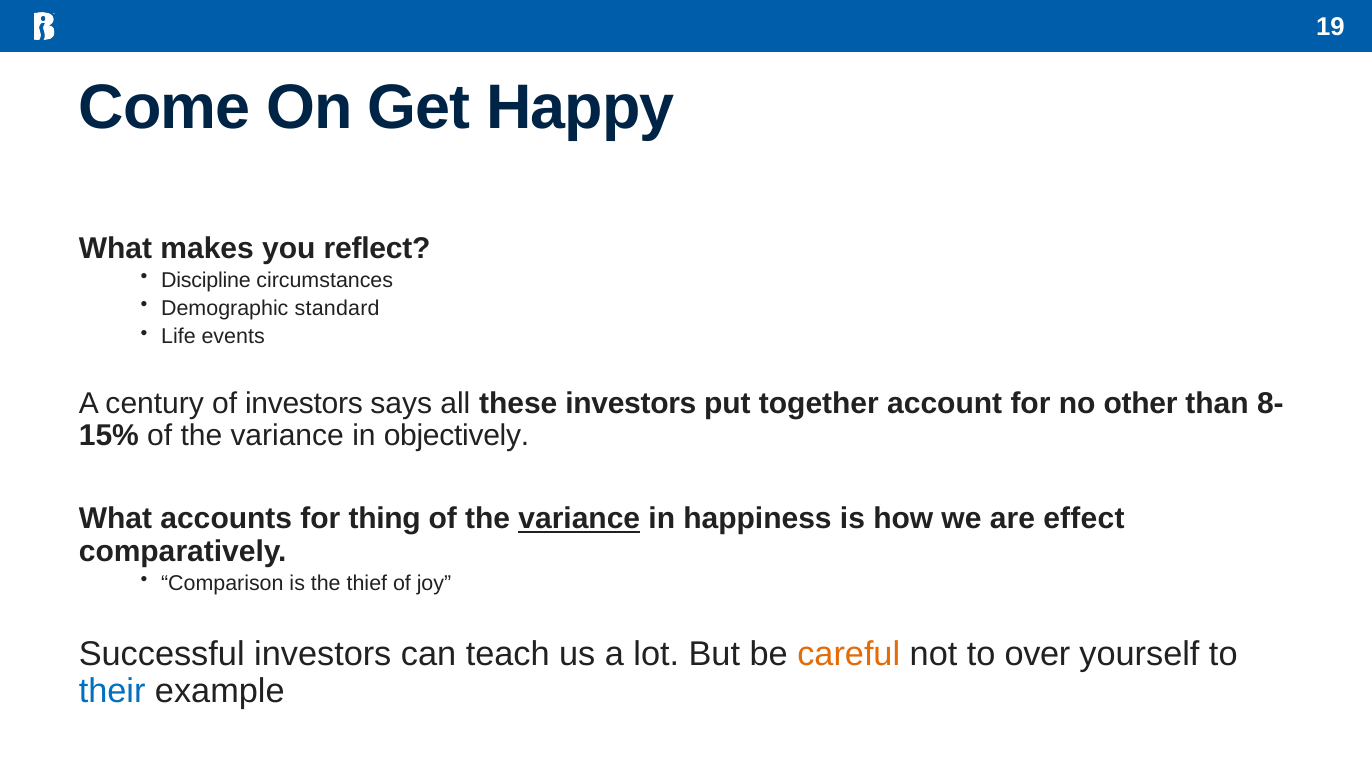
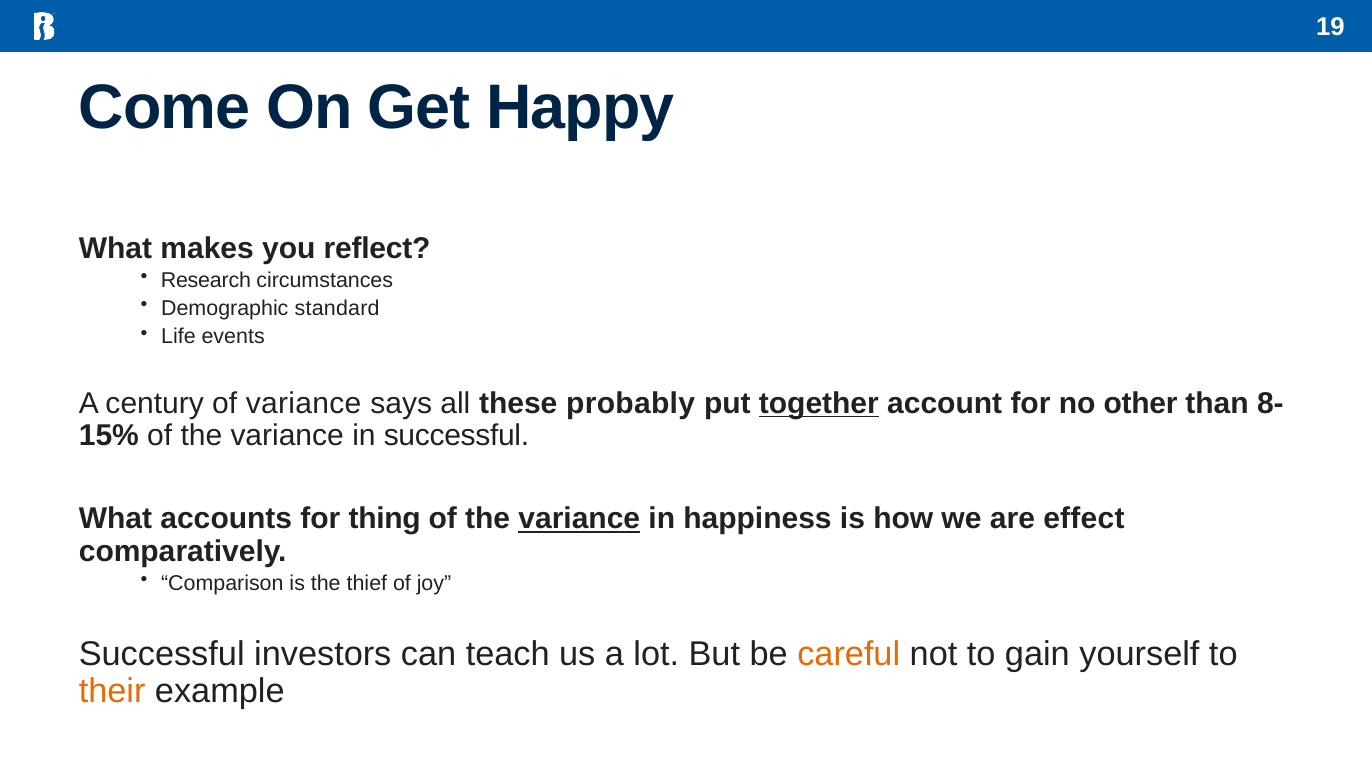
Discipline: Discipline -> Research (206, 280)
of investors: investors -> variance (304, 403)
these investors: investors -> probably (631, 403)
together underline: none -> present (819, 403)
in objectively: objectively -> successful (456, 436)
over: over -> gain (1037, 654)
their colour: blue -> orange (112, 691)
